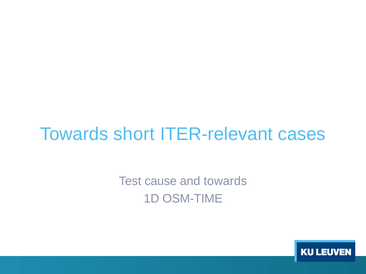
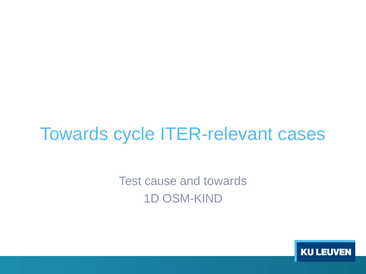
short: short -> cycle (134, 134)
OSM-TIME: OSM-TIME -> OSM-KIND (193, 199)
